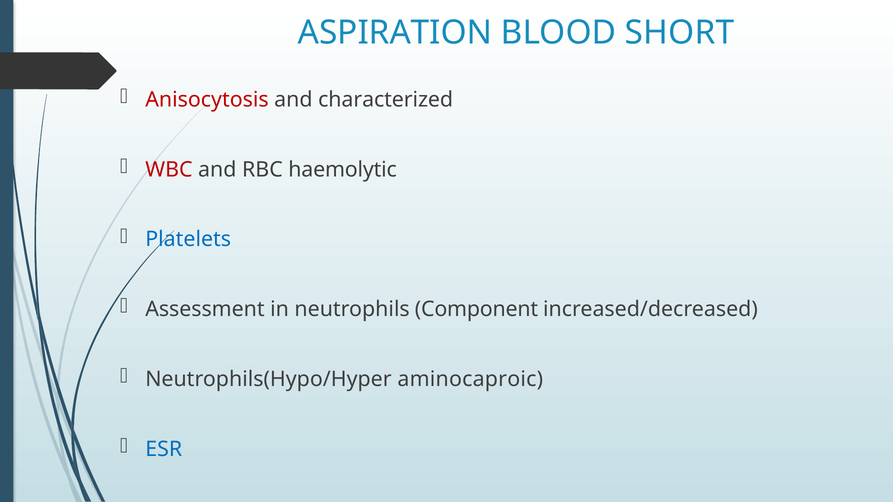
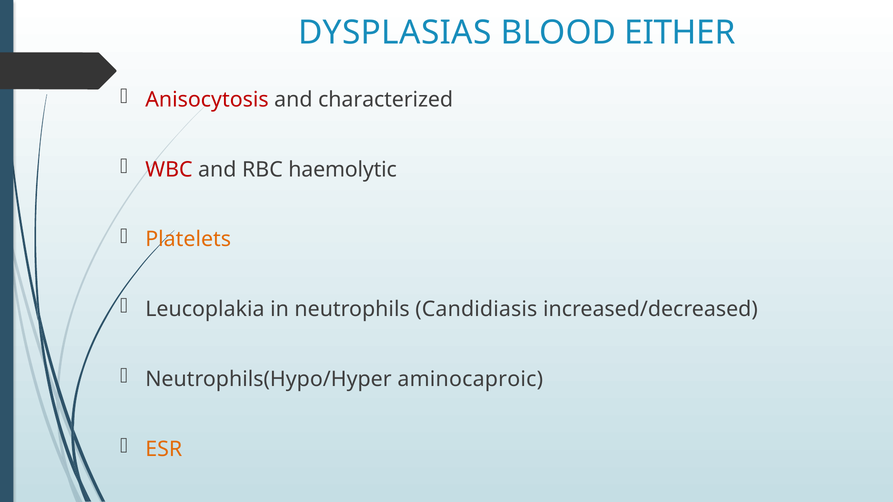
ASPIRATION: ASPIRATION -> DYSPLASIAS (395, 33)
SHORT: SHORT -> EITHER (680, 33)
Platelets colour: blue -> orange (188, 240)
Assessment: Assessment -> Leucoplakia (205, 309)
Component: Component -> Candidiasis (476, 309)
ESR colour: blue -> orange (164, 449)
